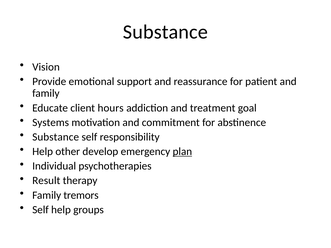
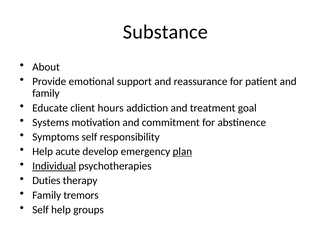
Vision: Vision -> About (46, 67)
Substance: Substance -> Symptoms (56, 137)
other: other -> acute (68, 152)
Individual underline: none -> present (54, 166)
Result: Result -> Duties (46, 181)
